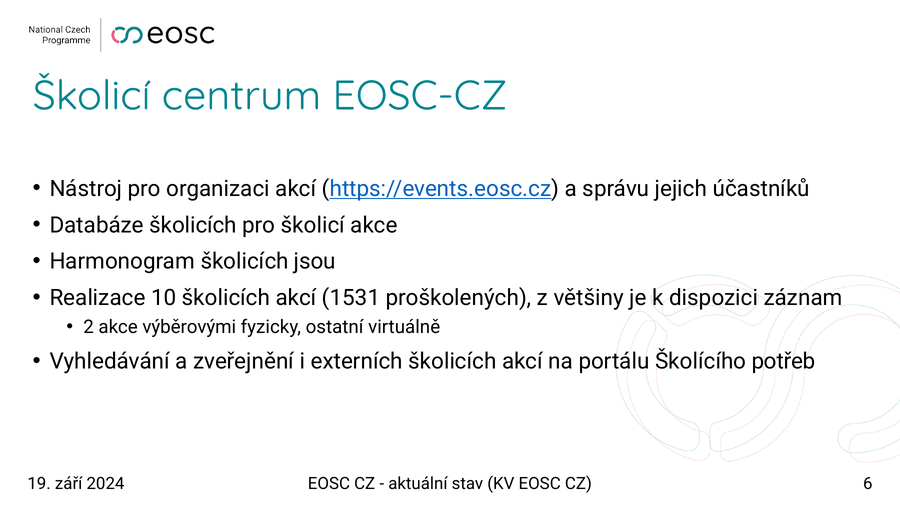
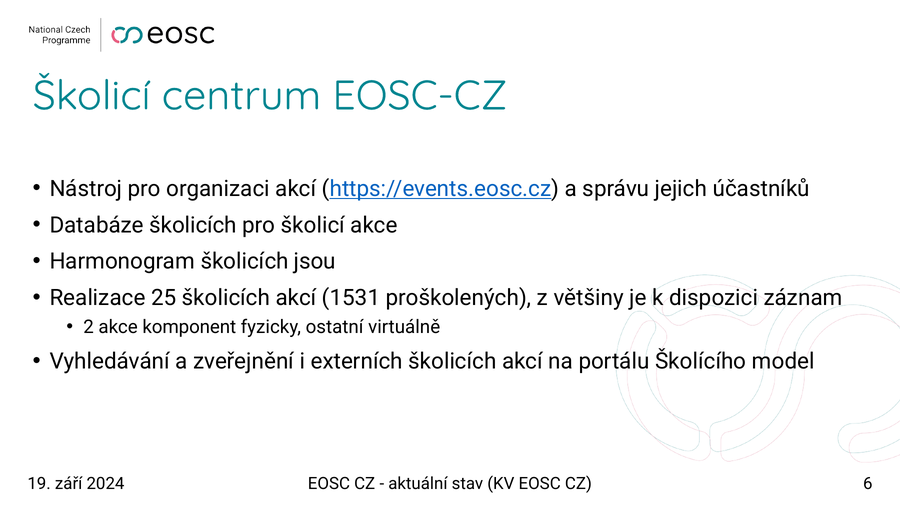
10: 10 -> 25 (164, 298)
výběrovými: výběrovými -> komponent (189, 327)
potřeb: potřeb -> model (783, 362)
